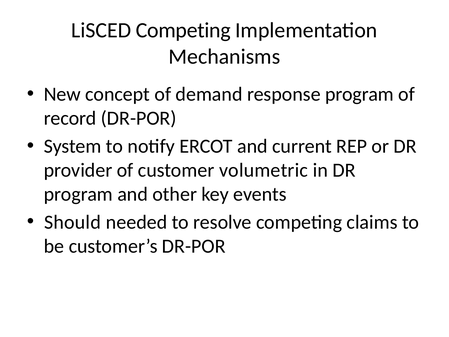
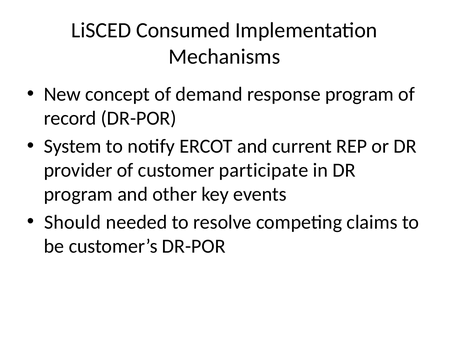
LiSCED Competing: Competing -> Consumed (183, 30)
volumetric: volumetric -> participate (264, 170)
